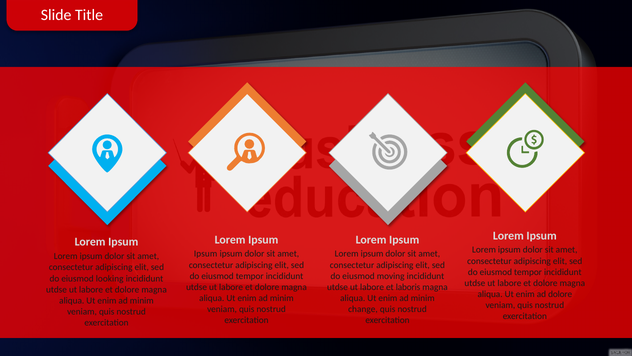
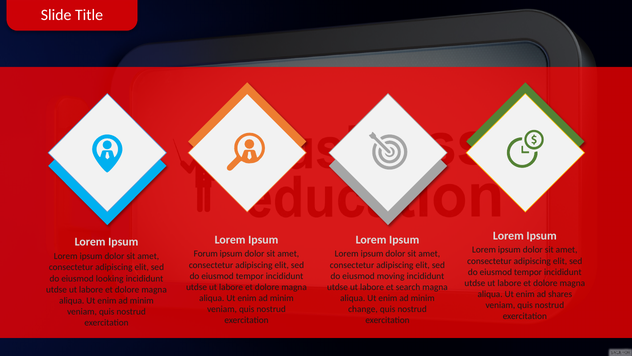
Ipsum: Ipsum -> Forum (206, 254)
laboris: laboris -> search (408, 287)
ad dolore: dolore -> shares (560, 294)
